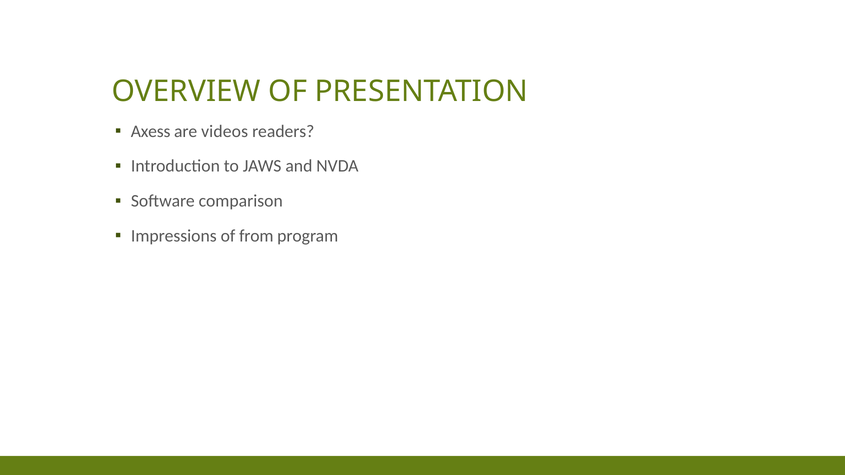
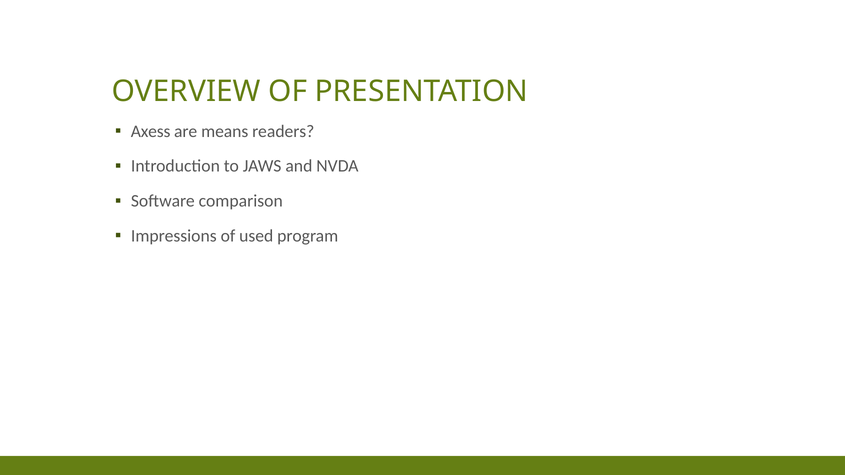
videos: videos -> means (225, 131)
from: from -> used (256, 236)
